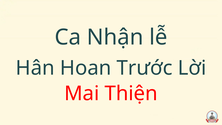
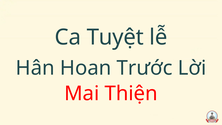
Nhận: Nhận -> Tuyệt (115, 37)
